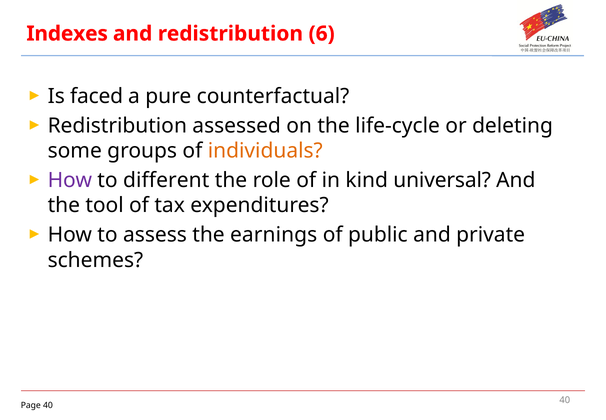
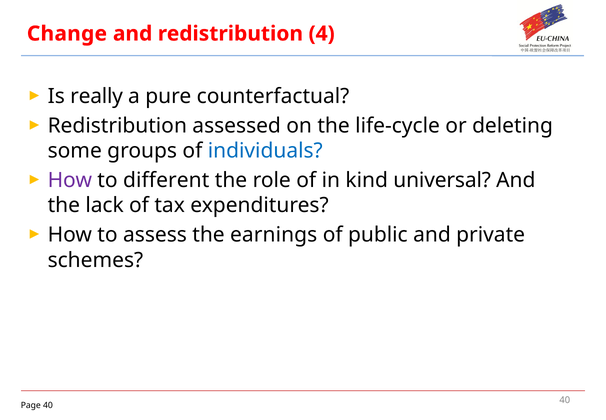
Indexes: Indexes -> Change (67, 34)
6: 6 -> 4 (322, 34)
faced: faced -> really (97, 96)
individuals colour: orange -> blue (265, 151)
tool: tool -> lack (105, 205)
